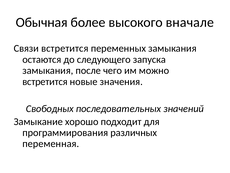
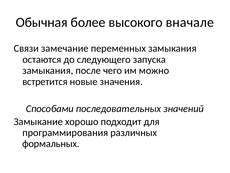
Связи встретится: встретится -> замечание (65, 48)
Свободных: Свободных -> Способами (50, 108)
переменная: переменная -> формальных (51, 143)
